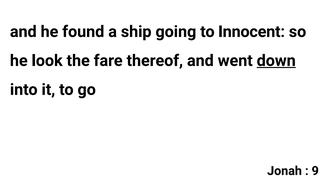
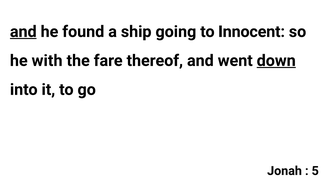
and underline: none -> present (23, 32)
look: look -> with (47, 61)
9: 9 -> 5 (315, 171)
